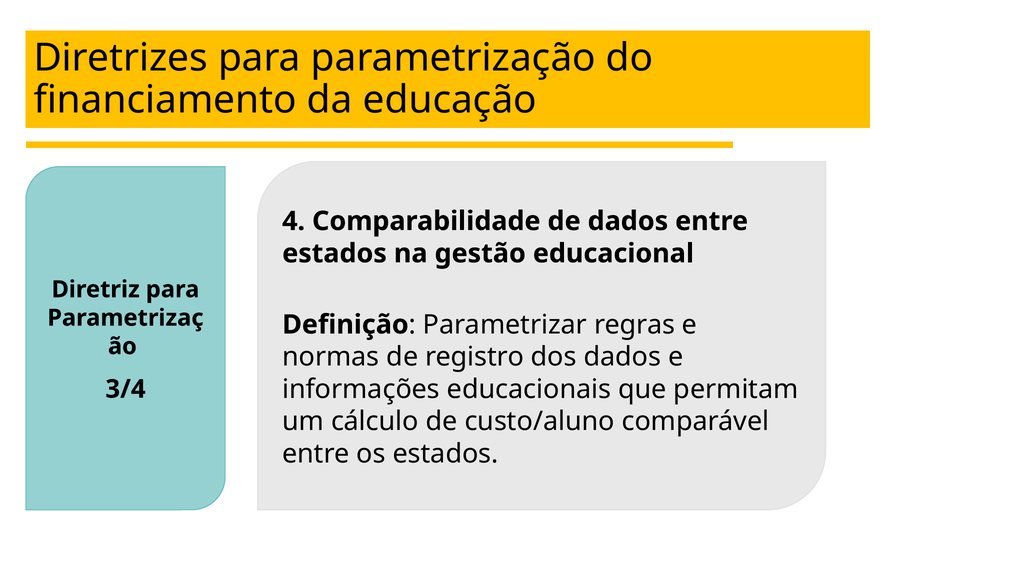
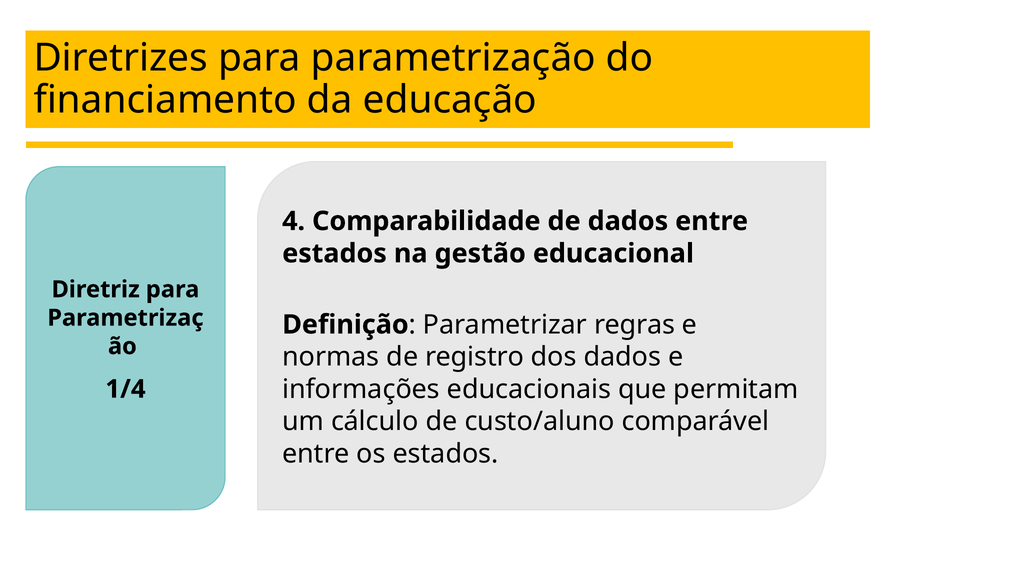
3/4: 3/4 -> 1/4 (126, 390)
